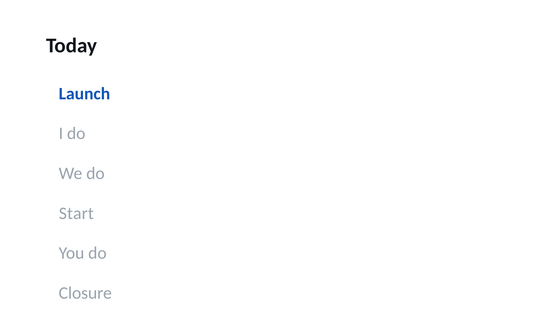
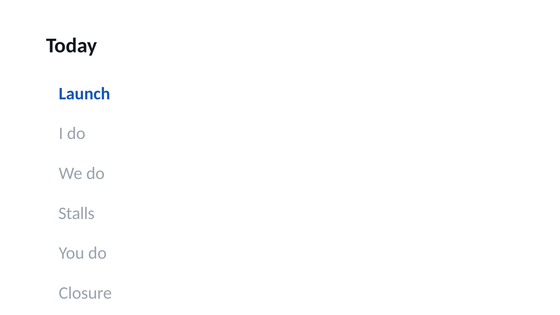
Start: Start -> Stalls (77, 213)
